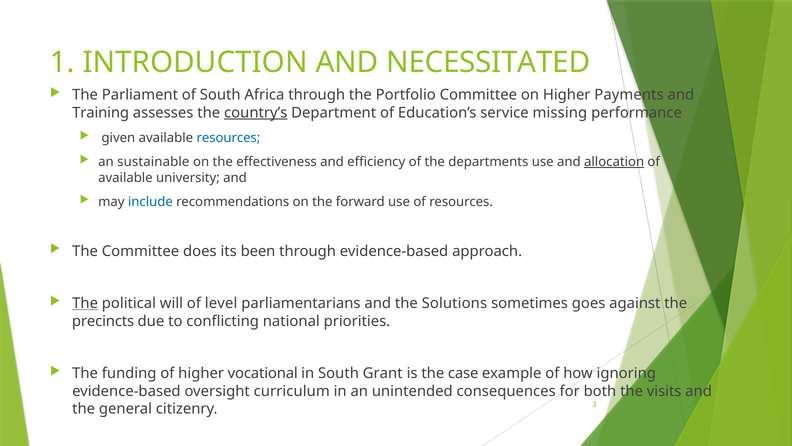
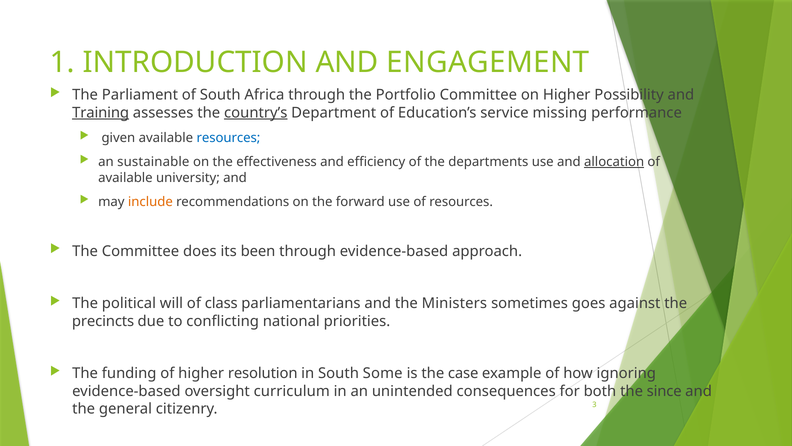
NECESSITATED: NECESSITATED -> ENGAGEMENT (488, 62)
Payments: Payments -> Possibility (629, 95)
Training underline: none -> present (101, 113)
include colour: blue -> orange (150, 202)
The underline: present -> none (85, 303)
level: level -> class (221, 303)
Solutions: Solutions -> Ministers (454, 303)
vocational: vocational -> resolution (263, 373)
Grant: Grant -> Some (383, 373)
visits: visits -> since (664, 391)
